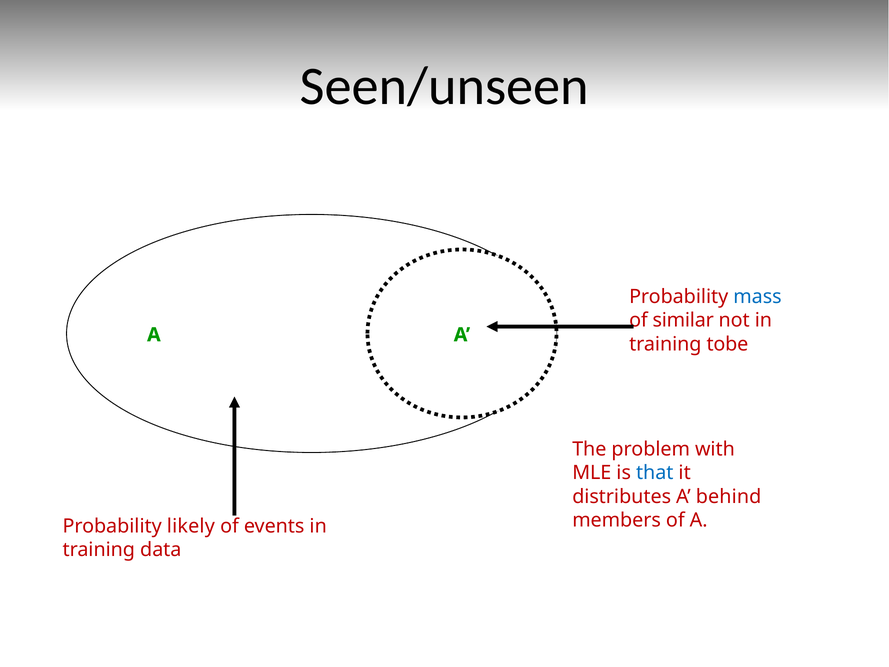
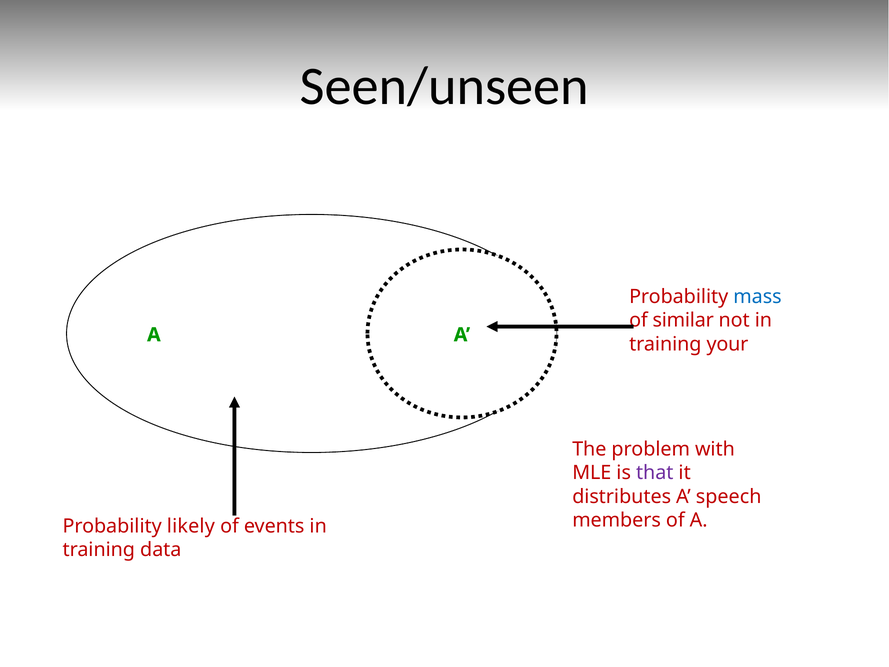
tobe: tobe -> your (727, 344)
that colour: blue -> purple (655, 473)
behind: behind -> speech (729, 496)
